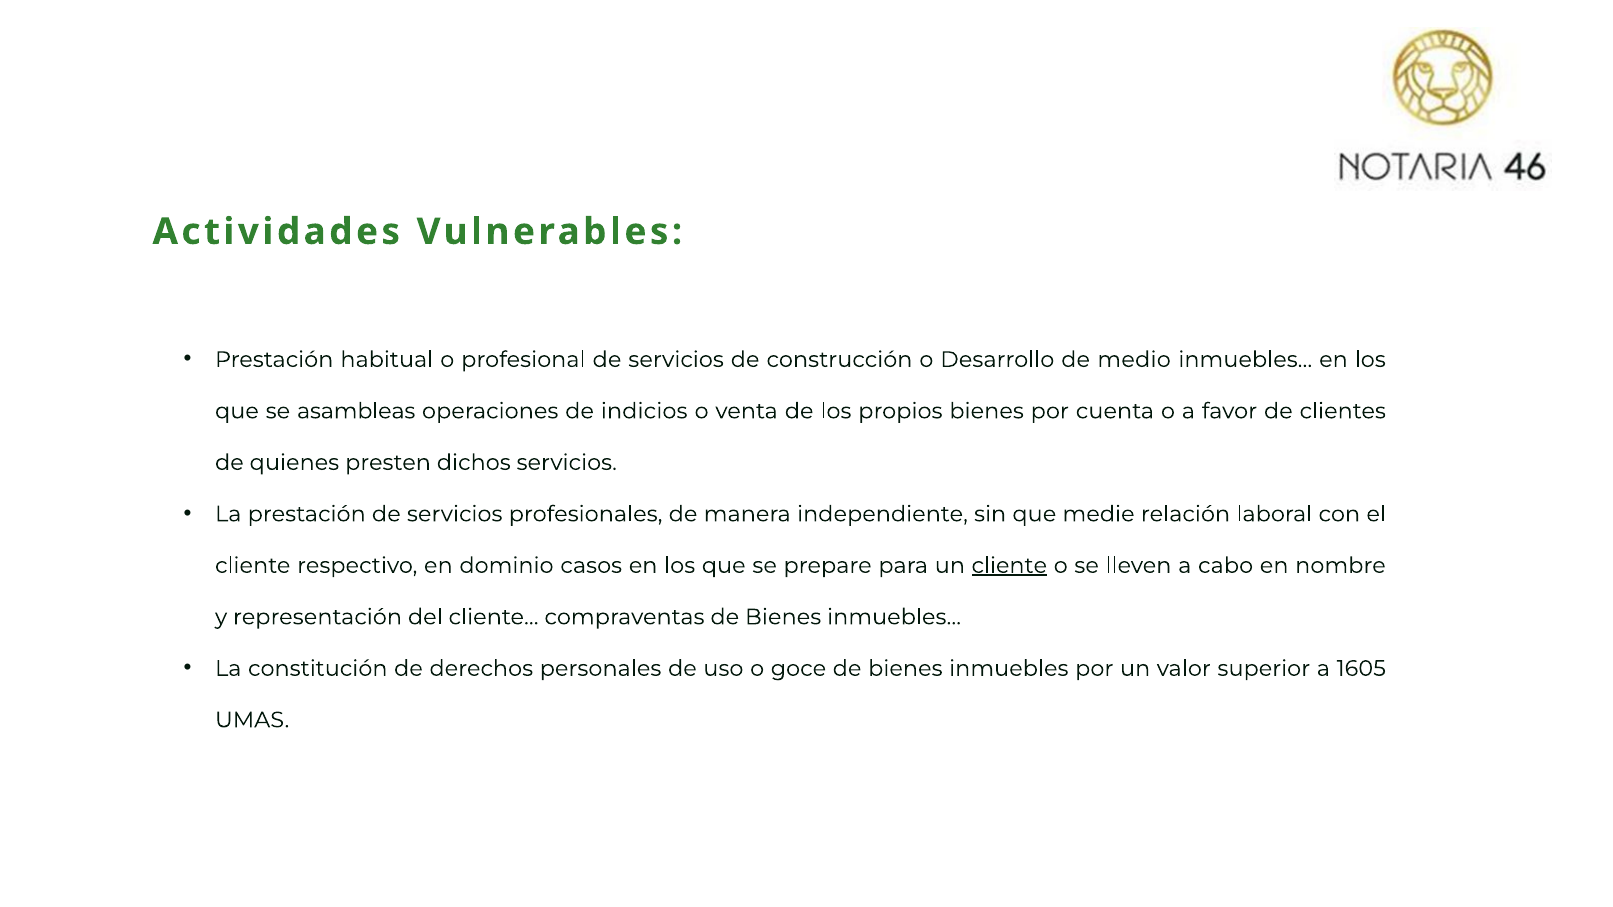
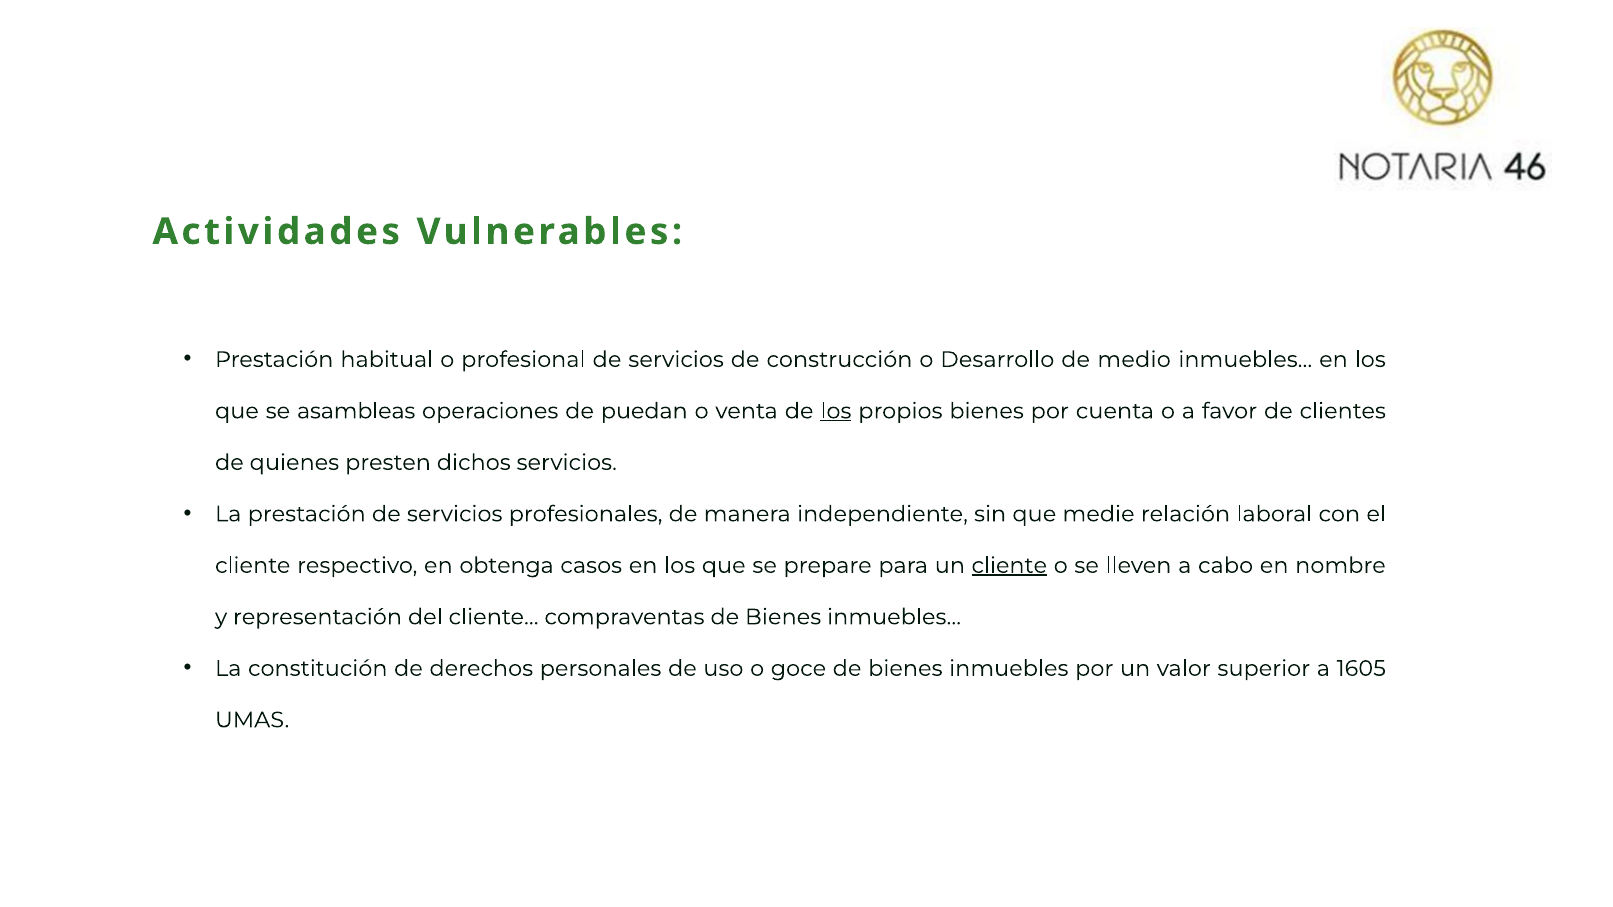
indicios: indicios -> puedan (644, 411)
los underline: none -> present (836, 411)
dominio: dominio -> obtenga (507, 566)
